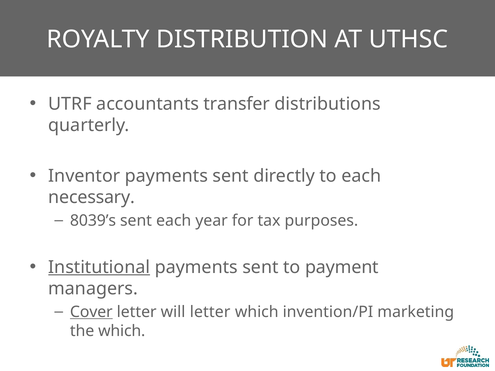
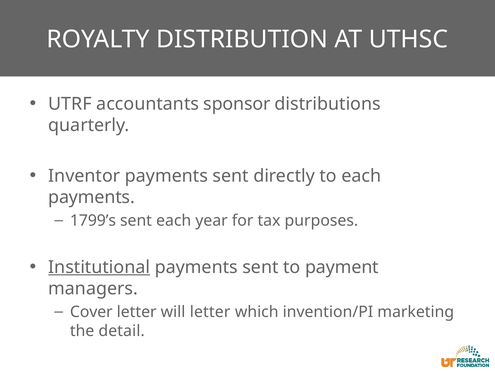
transfer: transfer -> sponsor (237, 104)
necessary: necessary -> payments (92, 197)
8039’s: 8039’s -> 1799’s (93, 221)
Cover underline: present -> none (91, 312)
the which: which -> detail (122, 331)
